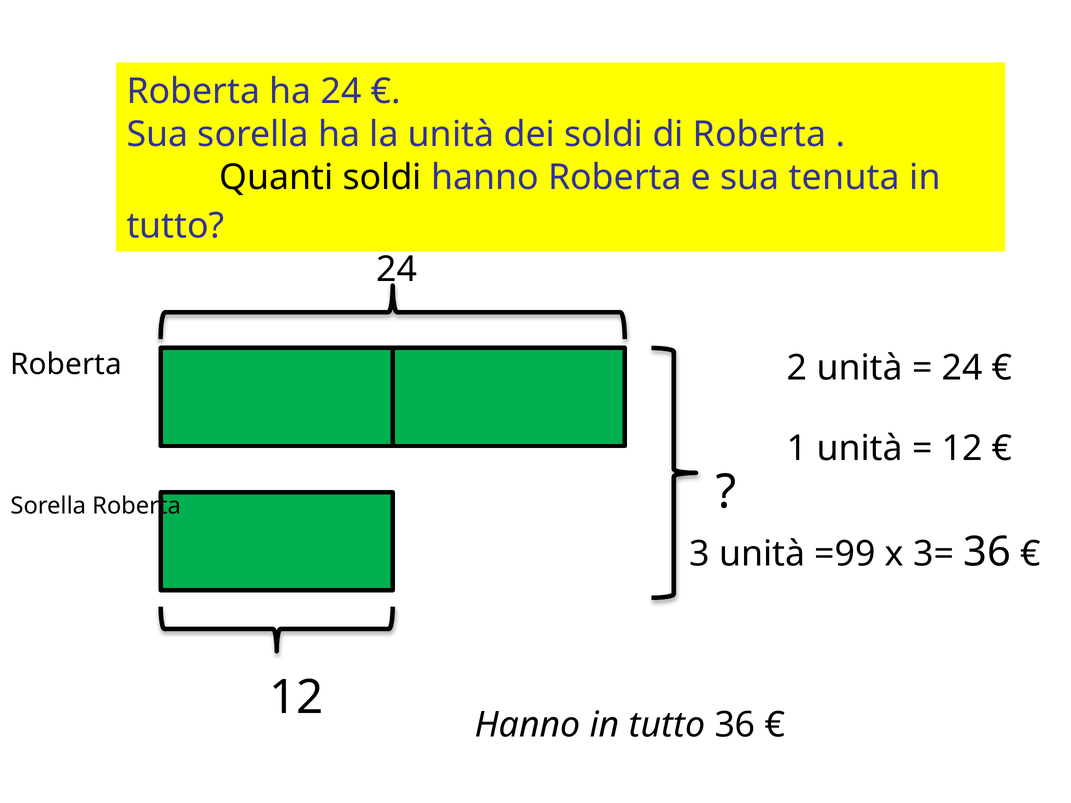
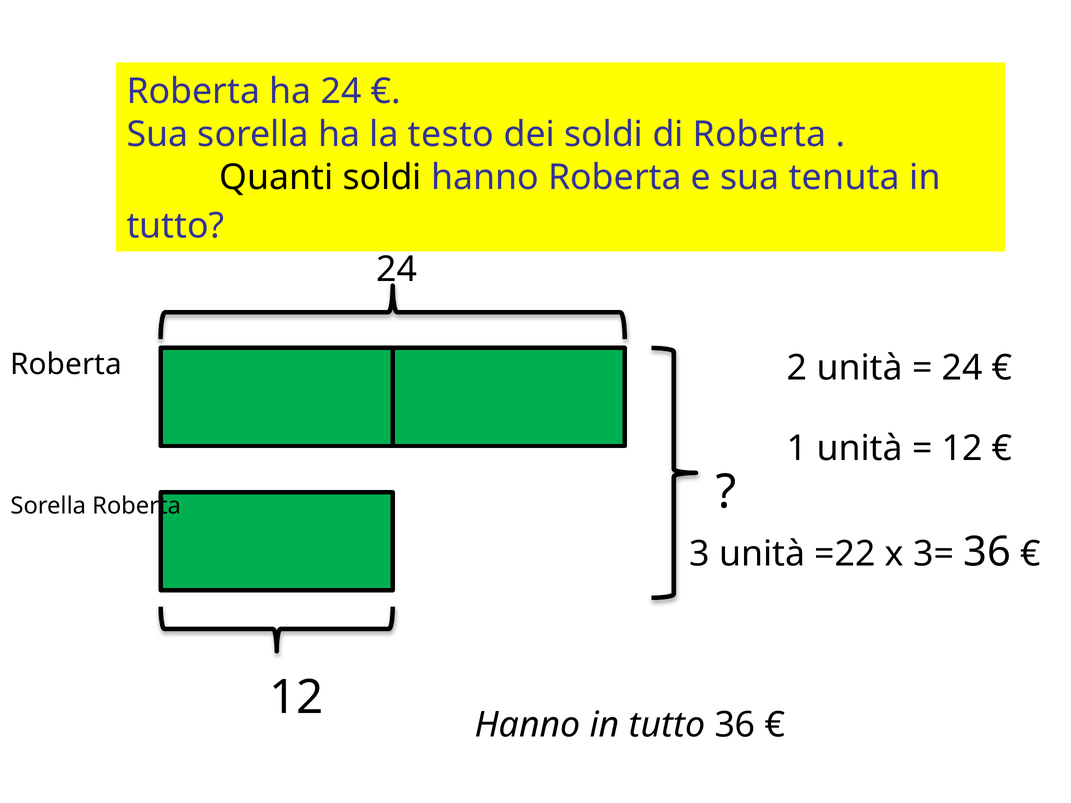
la unità: unità -> testo (451, 134)
=99: =99 -> =22 (845, 554)
